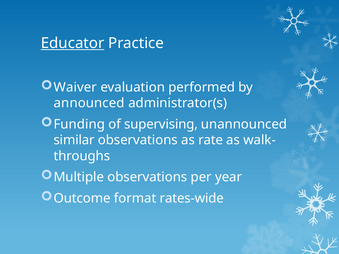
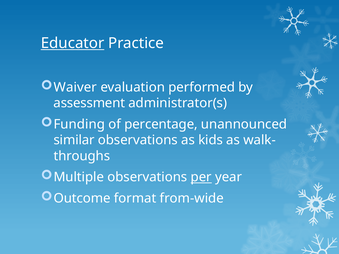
announced: announced -> assessment (89, 103)
supervising: supervising -> percentage (161, 124)
rate: rate -> kids (211, 140)
per underline: none -> present (201, 177)
rates-wide: rates-wide -> from-wide (192, 199)
